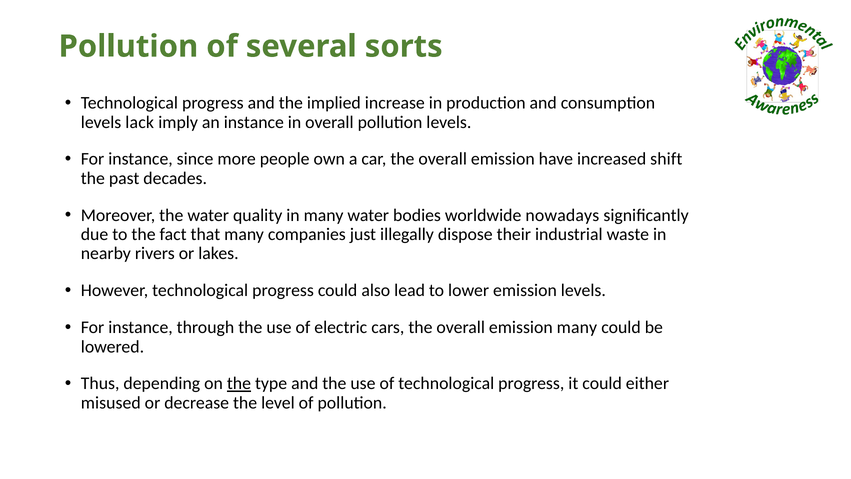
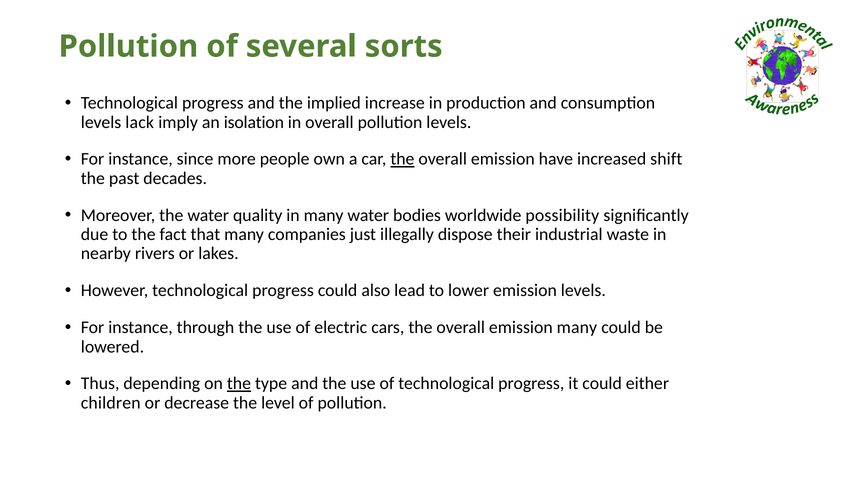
an instance: instance -> isolation (254, 122)
the underline: none -> present (402, 159)
nowadays: nowadays -> possibility (562, 215)
misused: misused -> children (111, 403)
